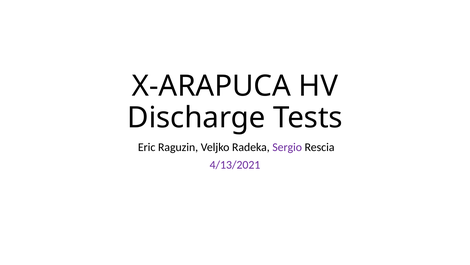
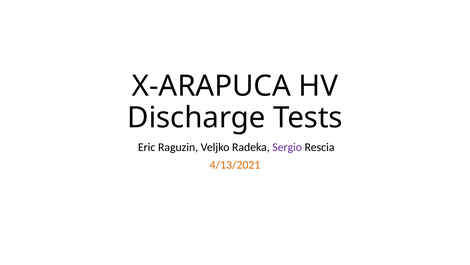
4/13/2021 colour: purple -> orange (235, 164)
